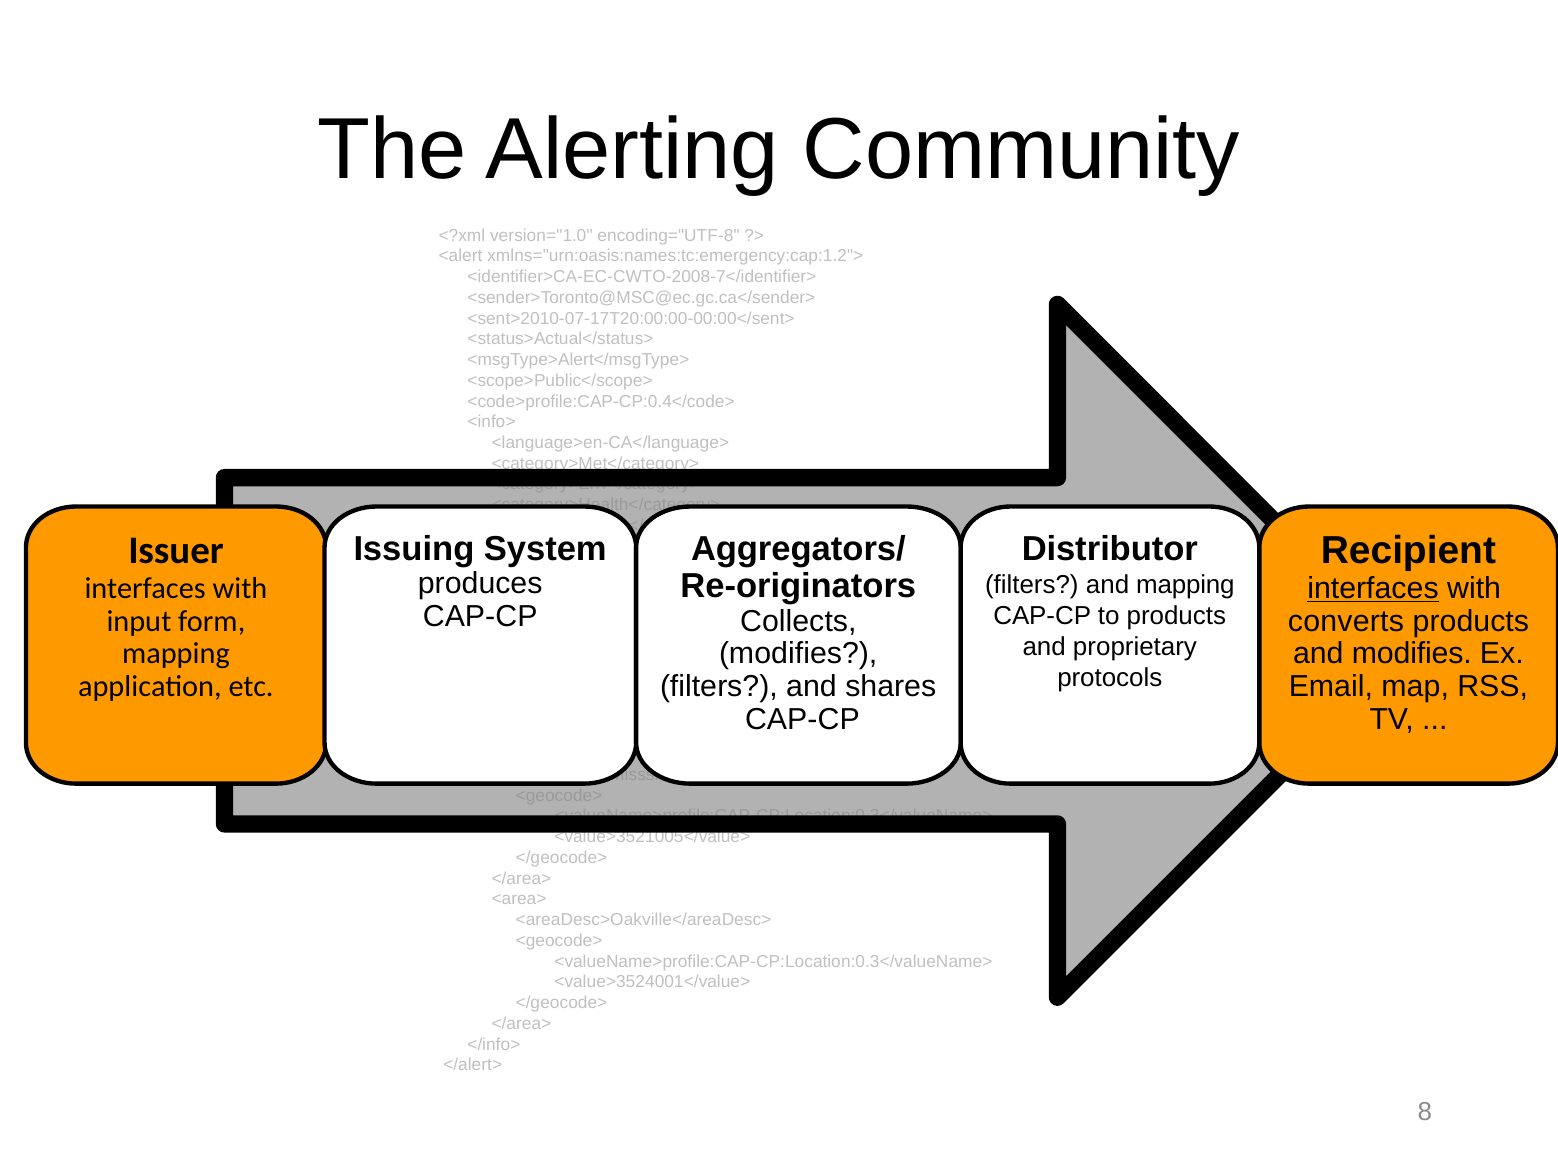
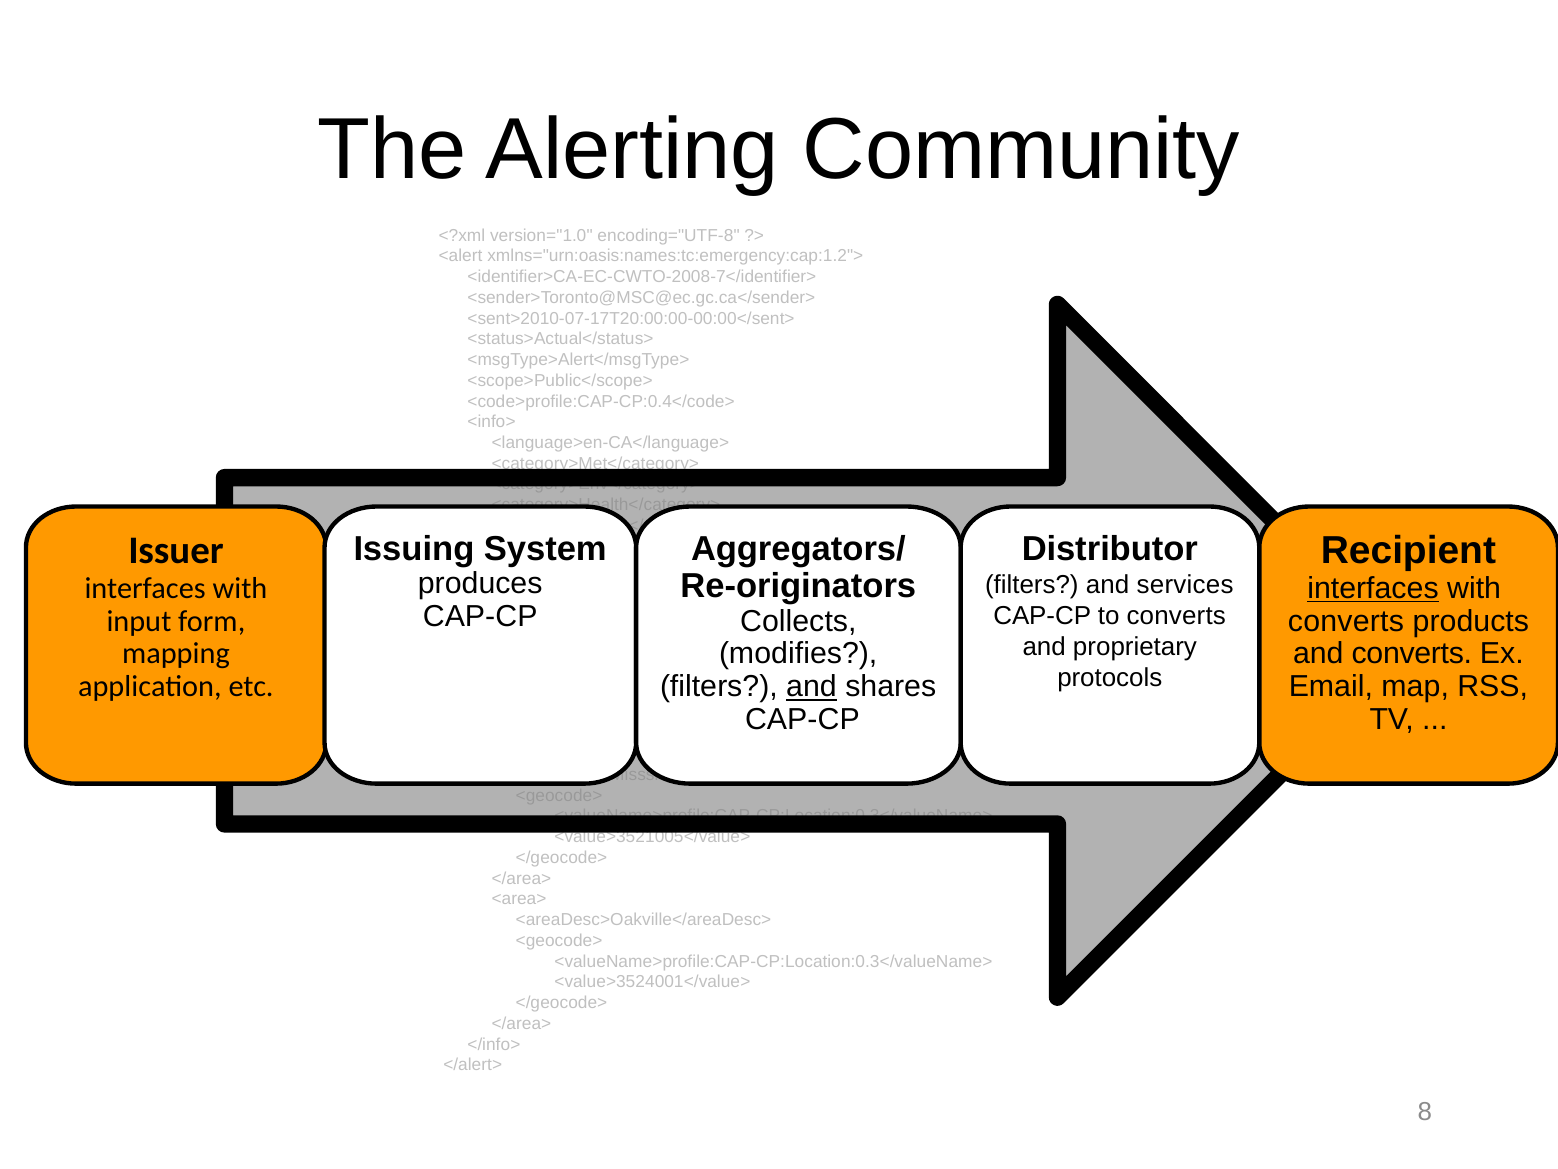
and mapping: mapping -> services (1185, 585)
to products: products -> converts (1176, 616)
and modifies: modifies -> converts (1412, 654)
and underline: none -> present (812, 686)
